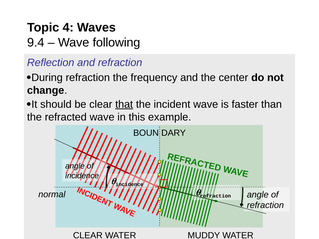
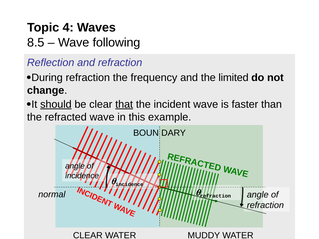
9.4: 9.4 -> 8.5 (36, 43)
center: center -> limited (234, 78)
should underline: none -> present (56, 104)
